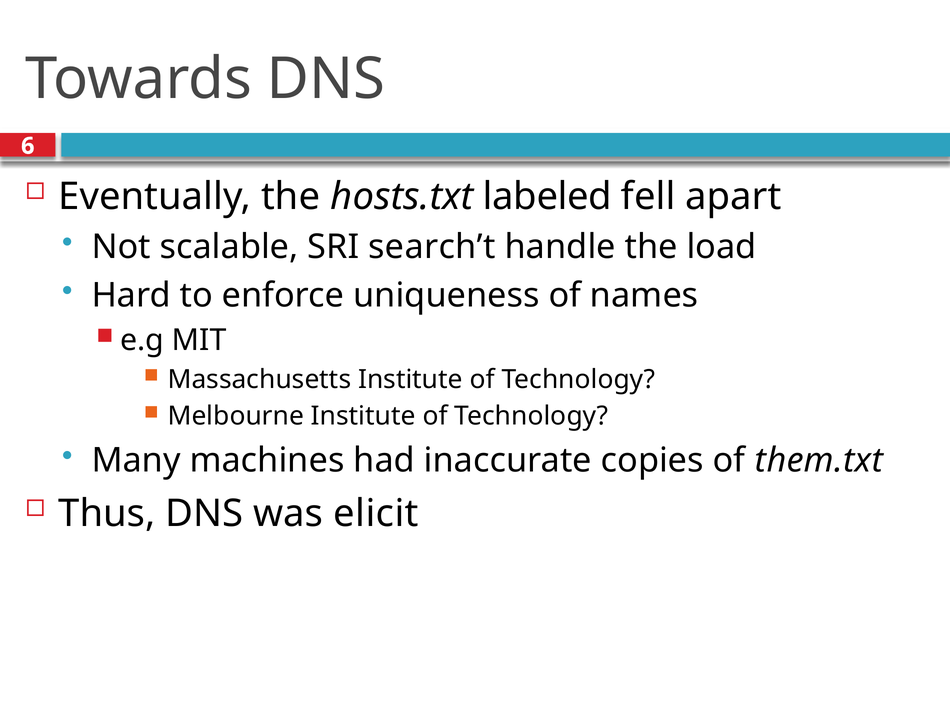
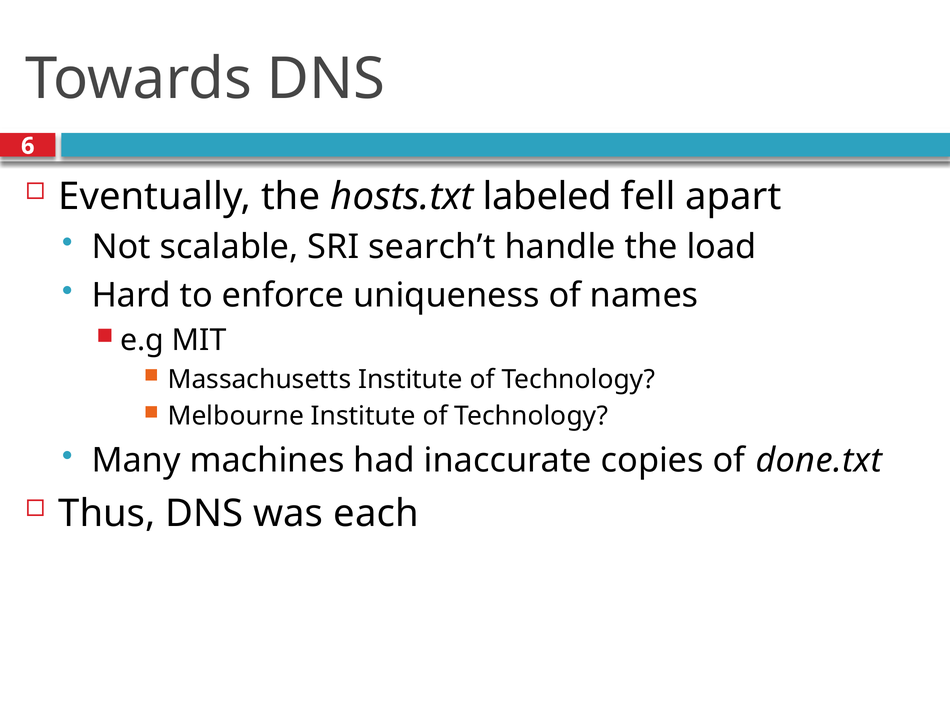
them.txt: them.txt -> done.txt (819, 461)
elicit: elicit -> each (376, 514)
